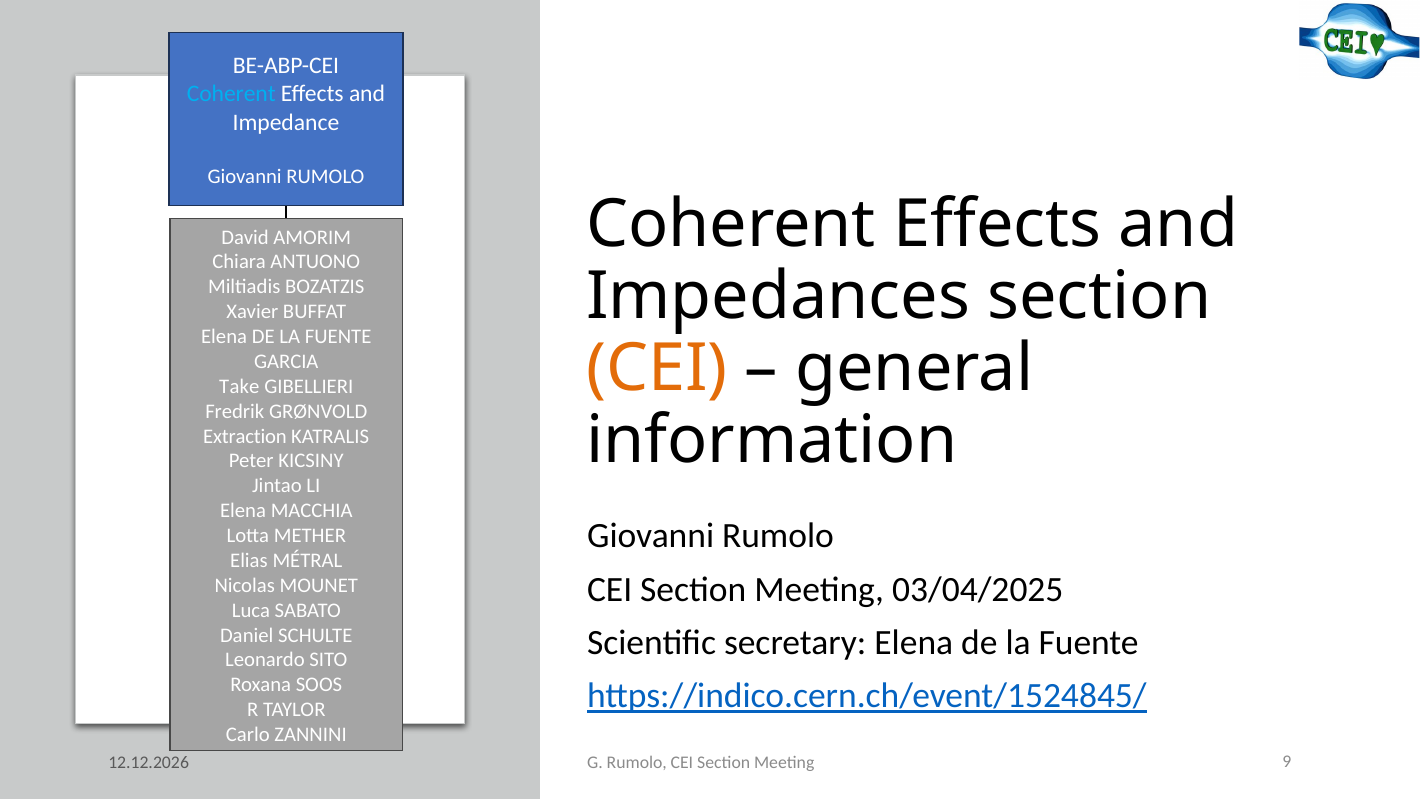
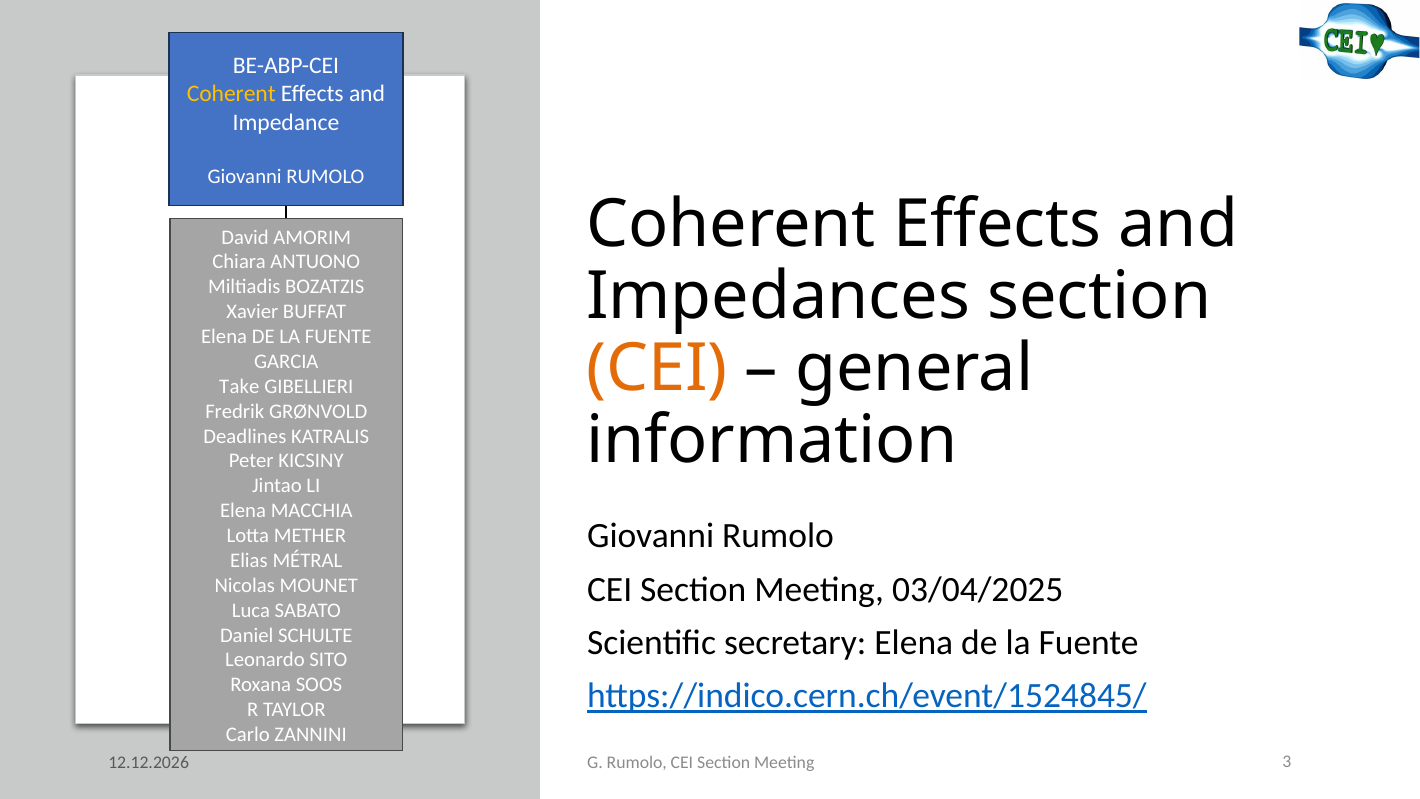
Coherent colour: light blue -> yellow (231, 94)
Extraction: Extraction -> Deadlines (245, 436)
9: 9 -> 3 (1287, 762)
